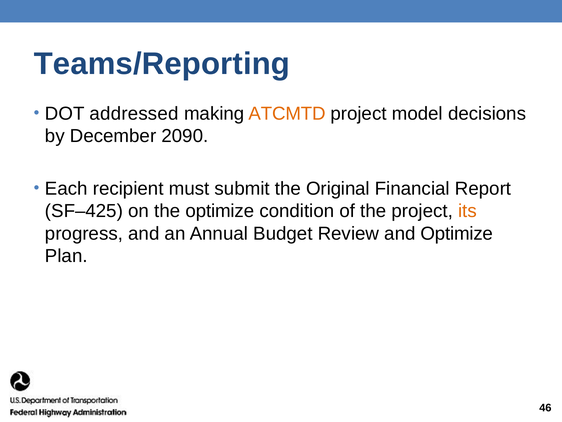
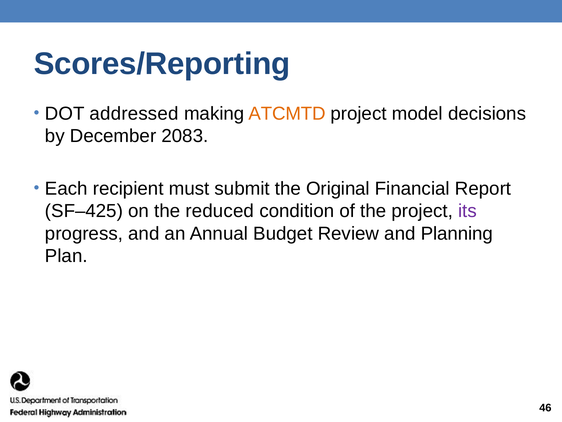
Teams/Reporting: Teams/Reporting -> Scores/Reporting (162, 64)
2090: 2090 -> 2083 (185, 136)
the optimize: optimize -> reduced (220, 211)
its colour: orange -> purple (467, 211)
and Optimize: Optimize -> Planning (457, 233)
